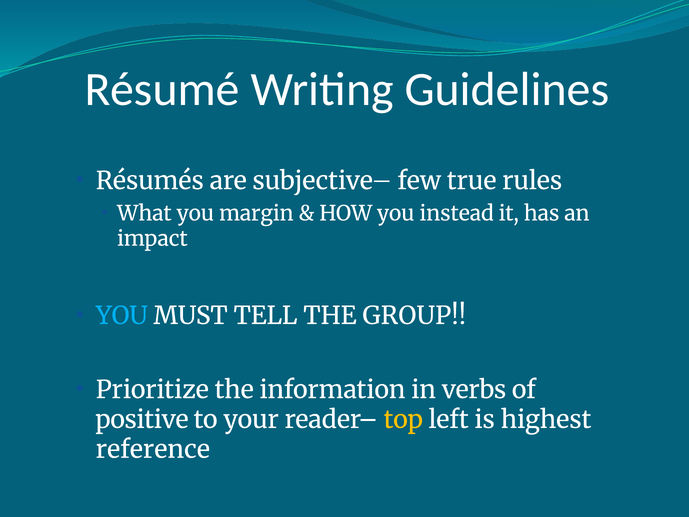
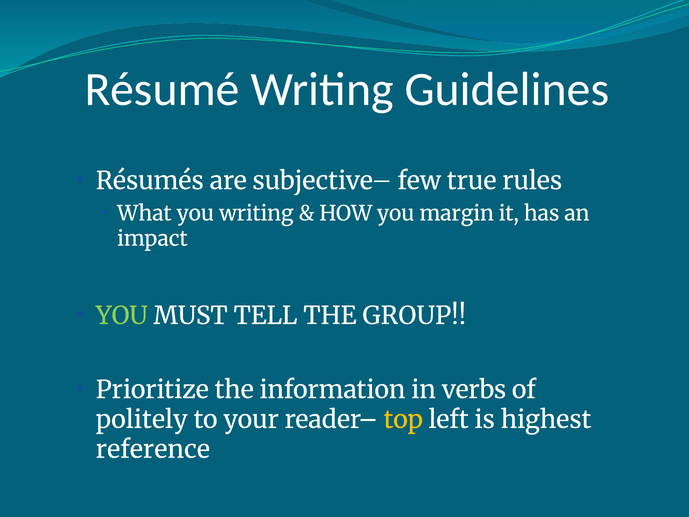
you margin: margin -> writing (256, 213)
instead: instead -> margin (457, 213)
YOU colour: light blue -> light green (122, 316)
positive: positive -> politely (142, 420)
